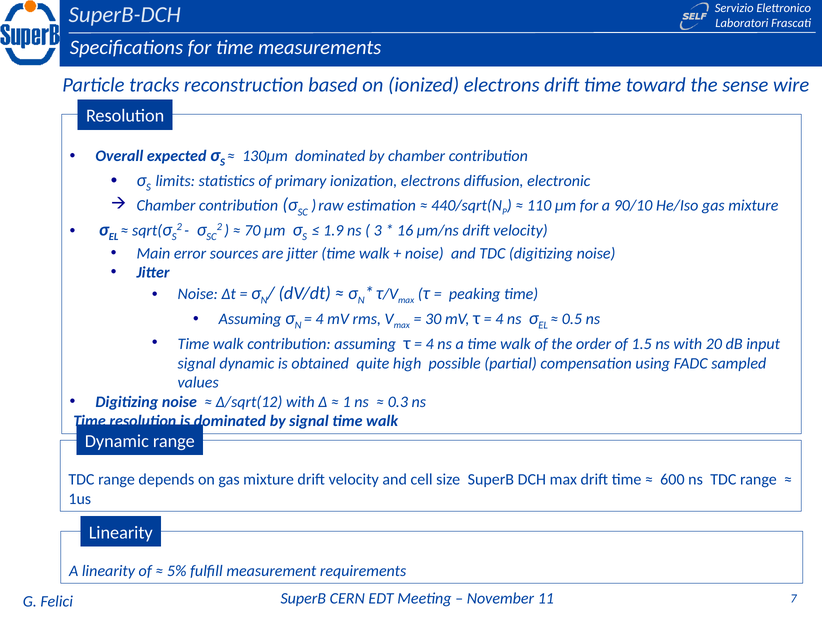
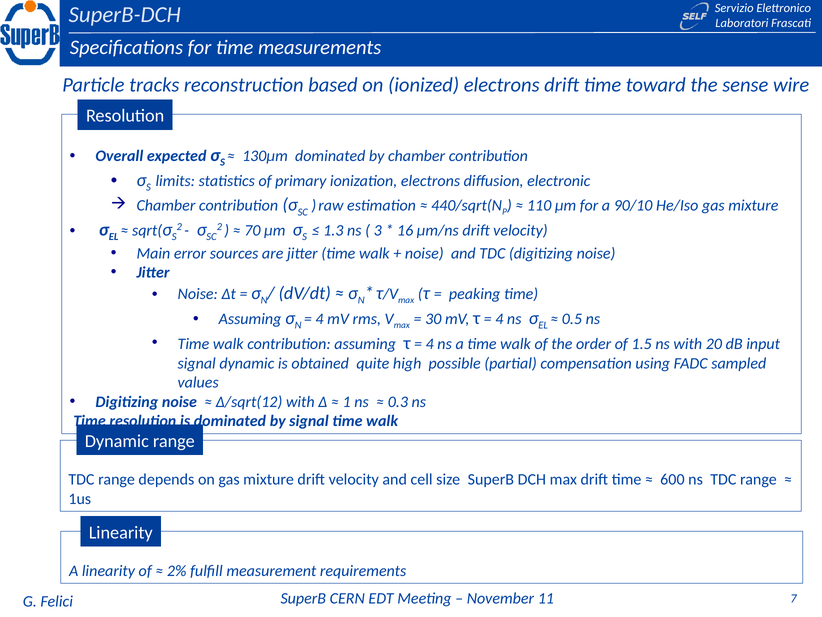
1.9: 1.9 -> 1.3 (333, 230)
5%: 5% -> 2% (177, 570)
